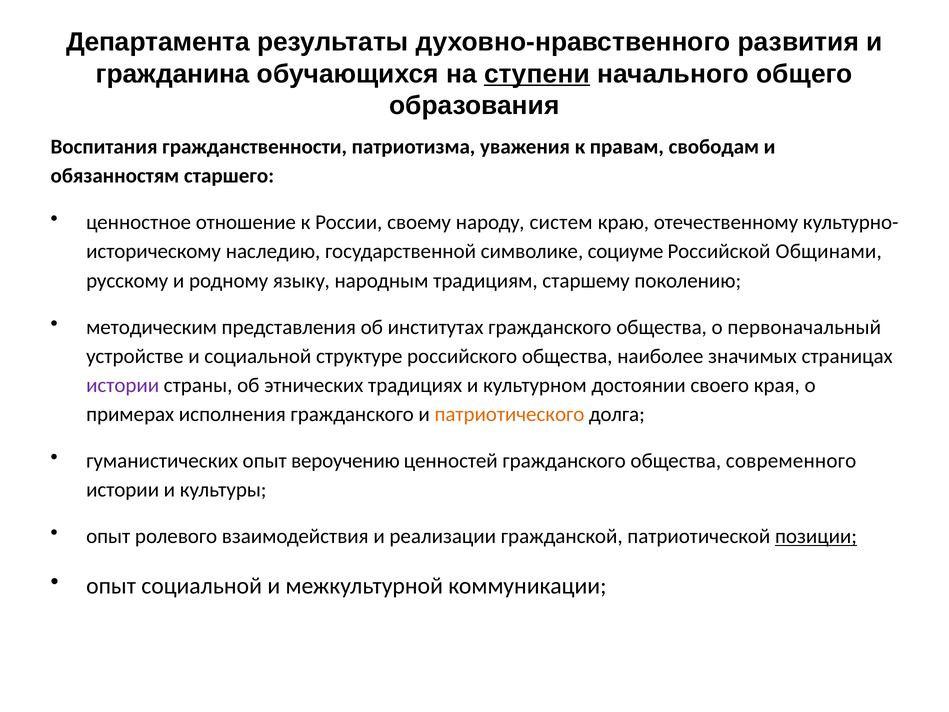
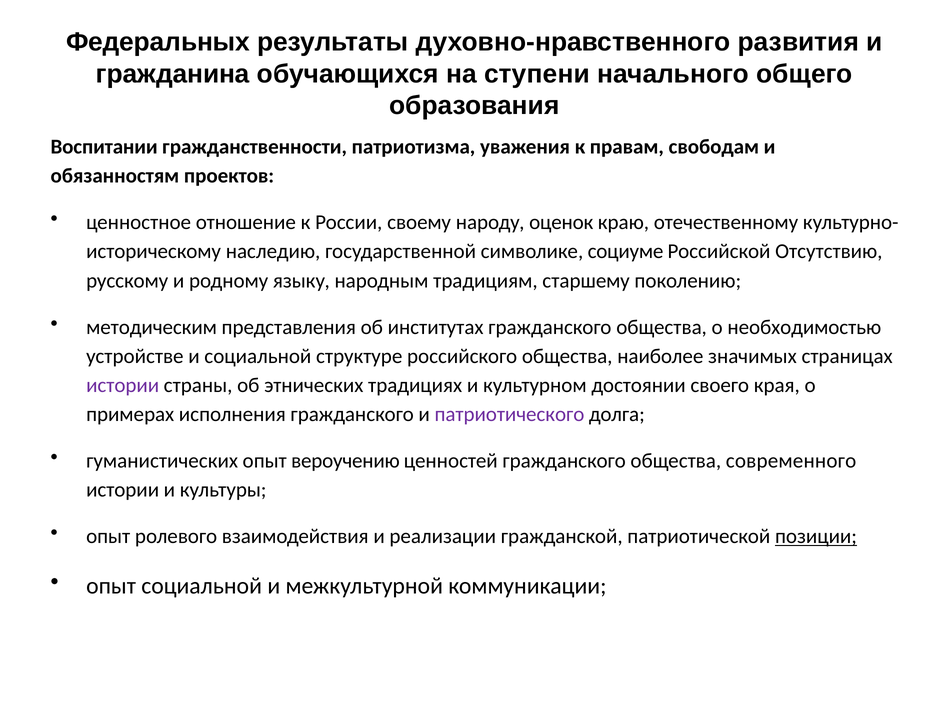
Департамента: Департамента -> Федеральных (158, 42)
ступени underline: present -> none (537, 74)
Воспитания: Воспитания -> Воспитании (104, 147)
старшего: старшего -> проектов (229, 176)
систем: систем -> оценок (561, 222)
Общинами: Общинами -> Отсутствию (829, 251)
первоначальный: первоначальный -> необходимостью (804, 327)
патриотического colour: orange -> purple (509, 414)
